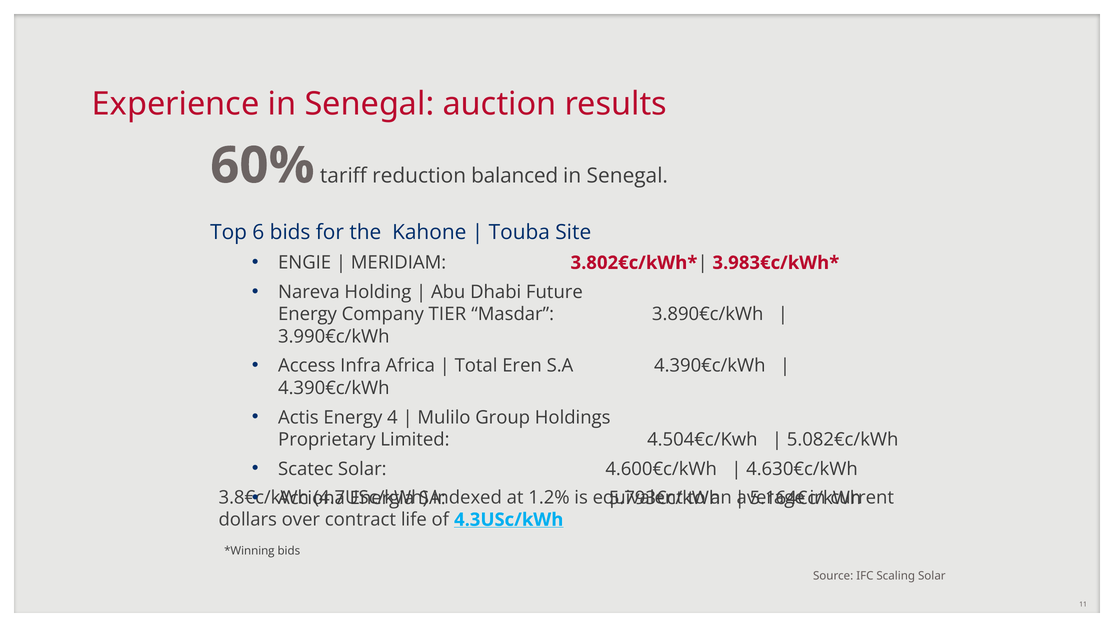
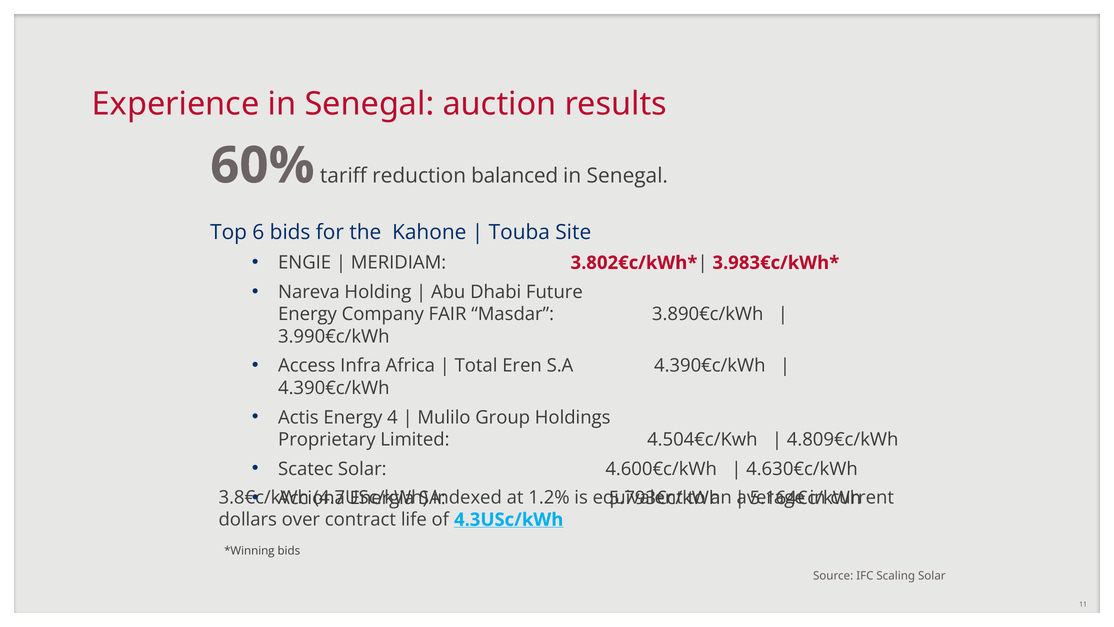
TIER: TIER -> FAIR (448, 314)
5.082€c/kWh: 5.082€c/kWh -> 4.809€c/kWh (843, 439)
